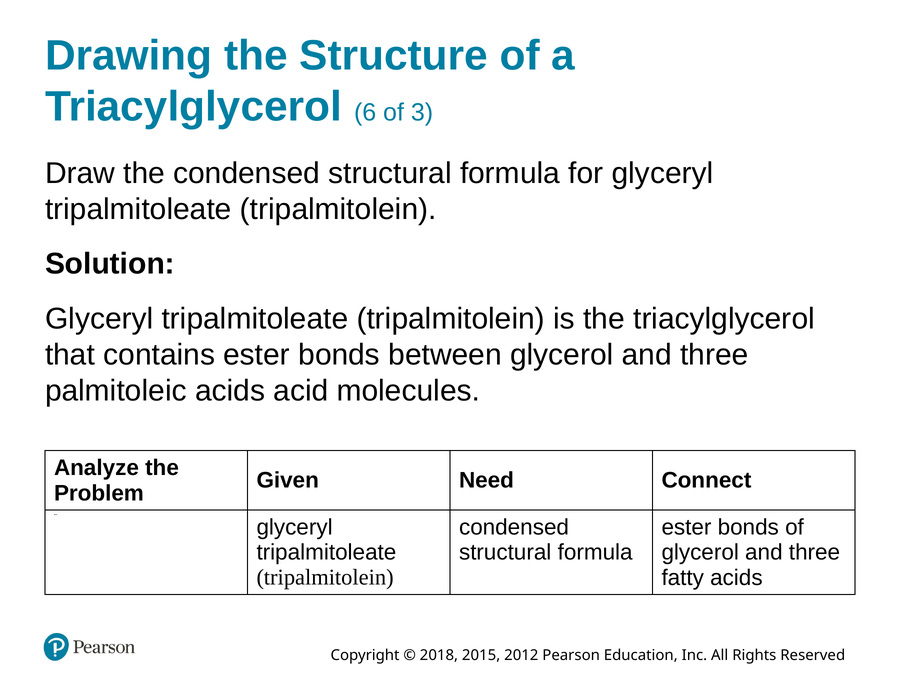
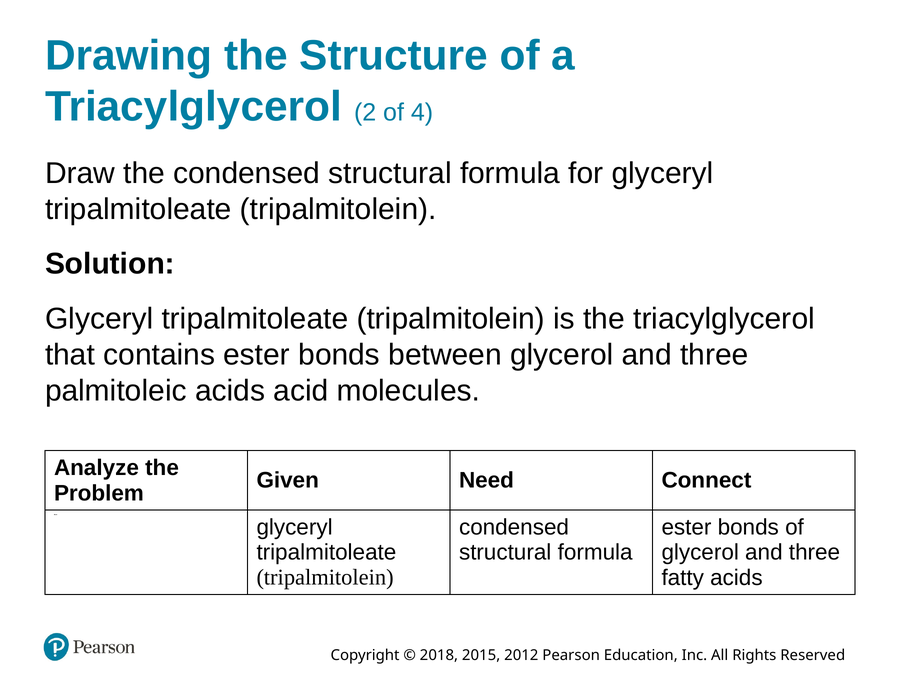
6: 6 -> 2 (365, 112)
3: 3 -> 4 (422, 112)
